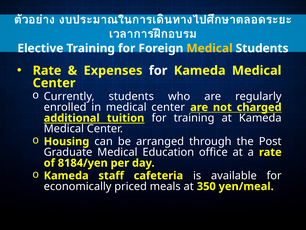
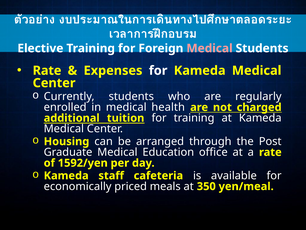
Medical colour: yellow -> pink (209, 48)
in medical center: center -> health (168, 107)
8184/yen: 8184/yen -> 1592/yen (83, 163)
